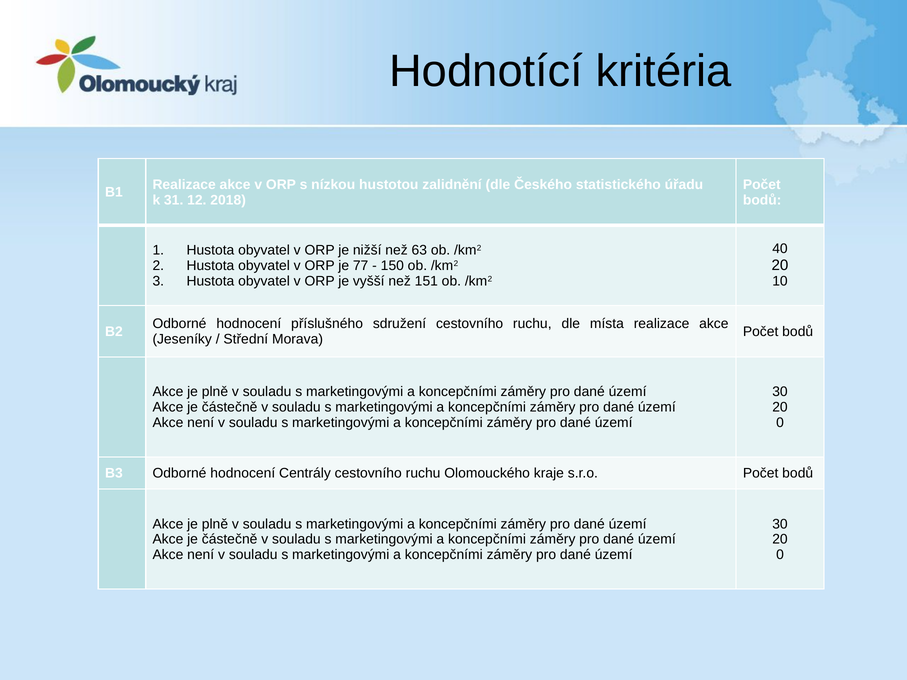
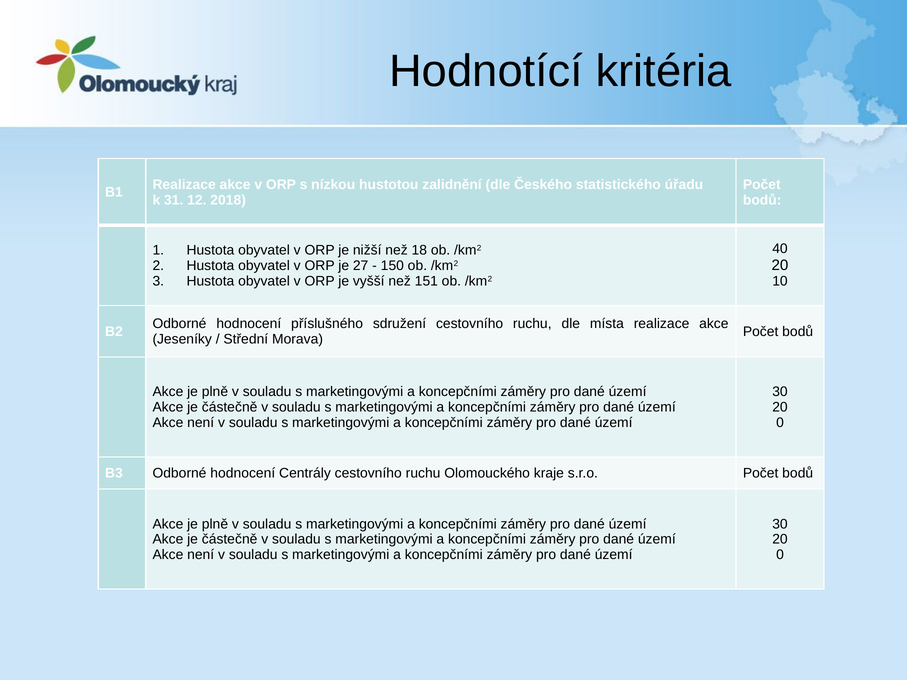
63: 63 -> 18 (419, 250)
77: 77 -> 27 (361, 266)
